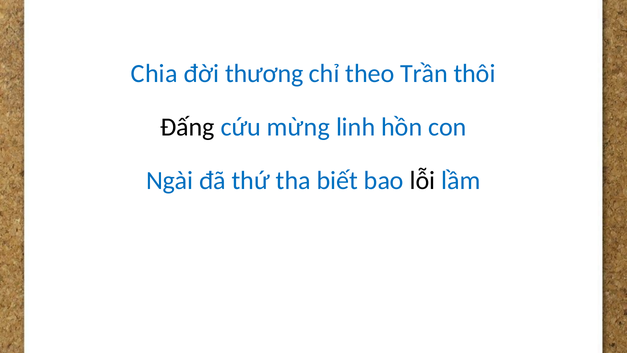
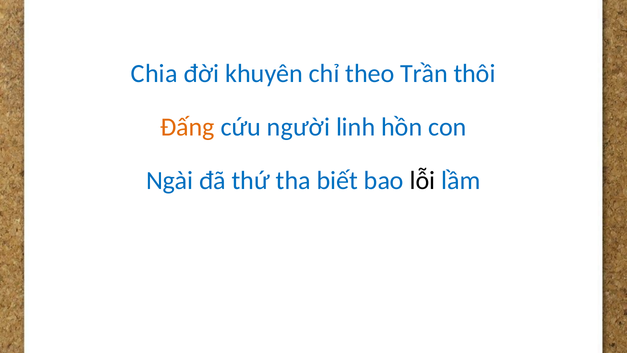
thương: thương -> khuyên (264, 73)
Đấng colour: black -> orange (187, 127)
mừng: mừng -> người (299, 127)
